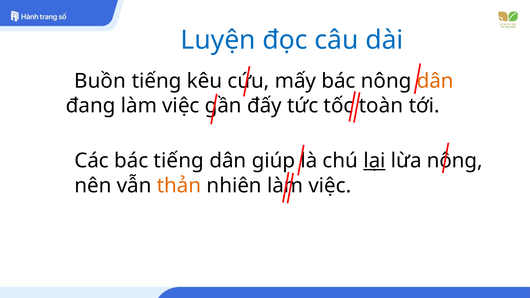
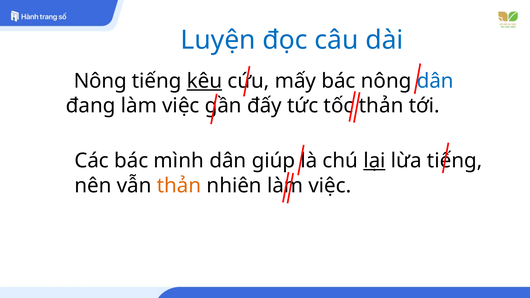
Buồn: Buồn -> Nông (100, 81)
kêu underline: none -> present (204, 81)
dân colour: orange -> blue (435, 81)
tốc toàn: toàn -> thản (381, 106)
bác tiếng: tiếng -> mình (179, 161)
lừa nông: nông -> tiếng (455, 161)
